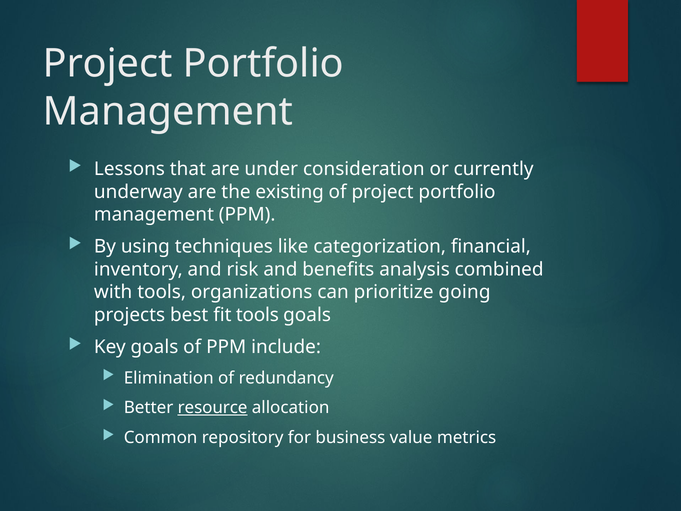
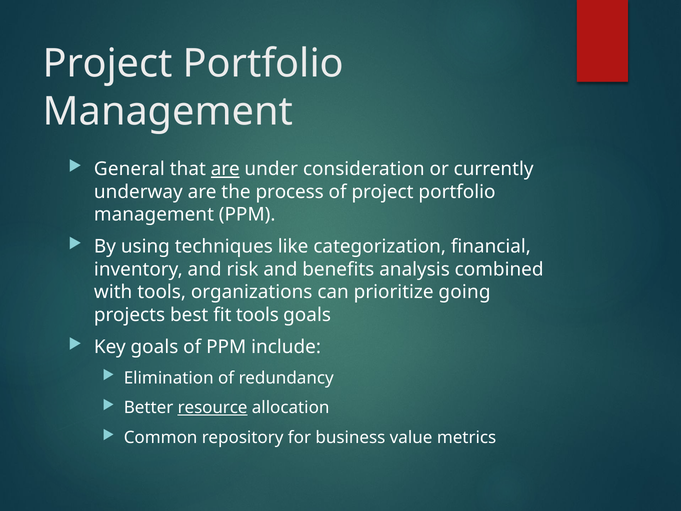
Lessons: Lessons -> General (129, 169)
are underline: none -> present (225, 169)
existing: existing -> process (290, 192)
